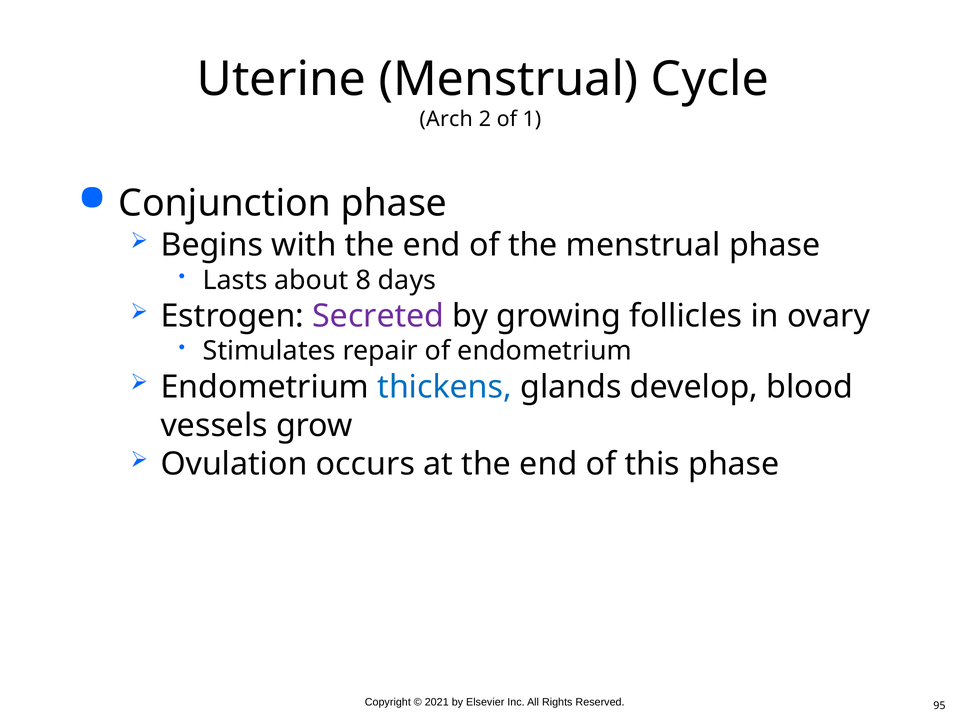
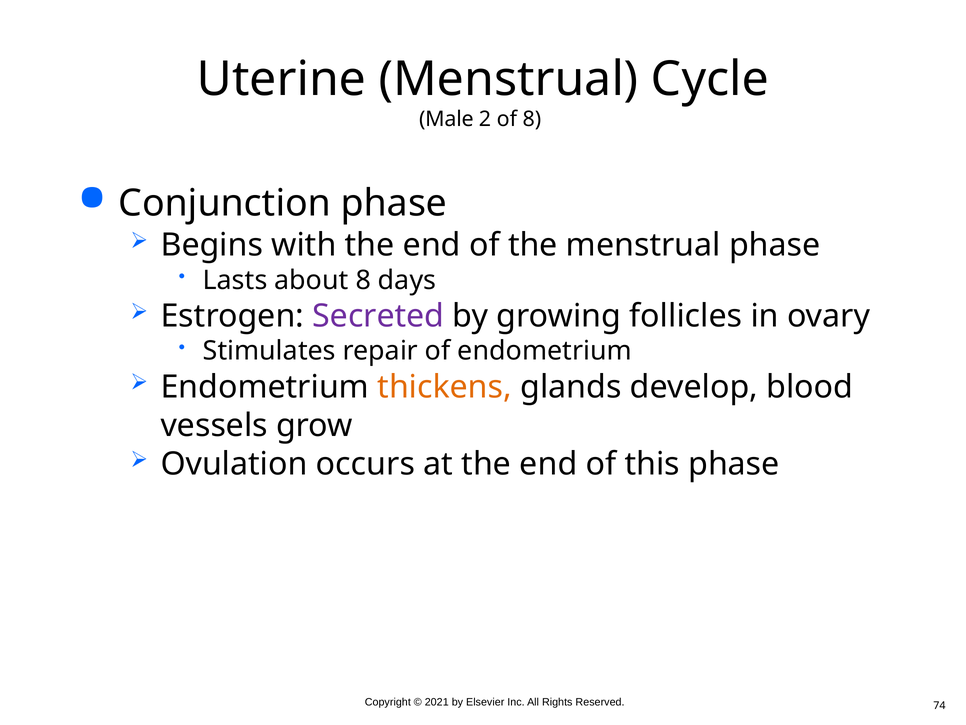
Arch: Arch -> Male (446, 119)
of 1: 1 -> 8 (532, 119)
thickens colour: blue -> orange (445, 387)
95: 95 -> 74 (939, 705)
